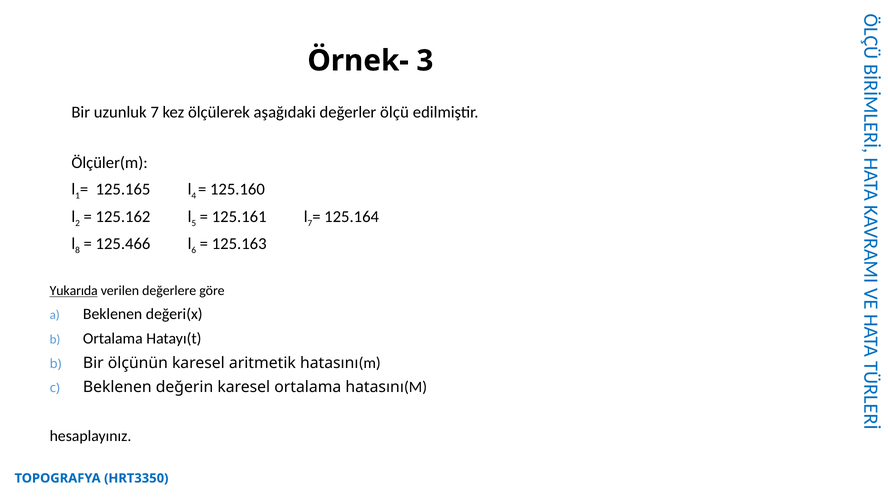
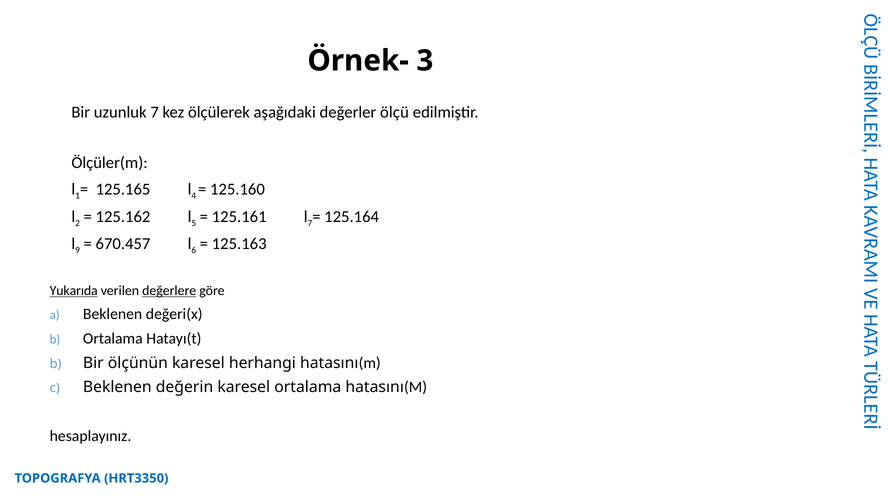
8: 8 -> 9 (78, 250)
125.466: 125.466 -> 670.457 (123, 244)
değerlere underline: none -> present (169, 291)
aritmetik: aritmetik -> herhangi (262, 363)
